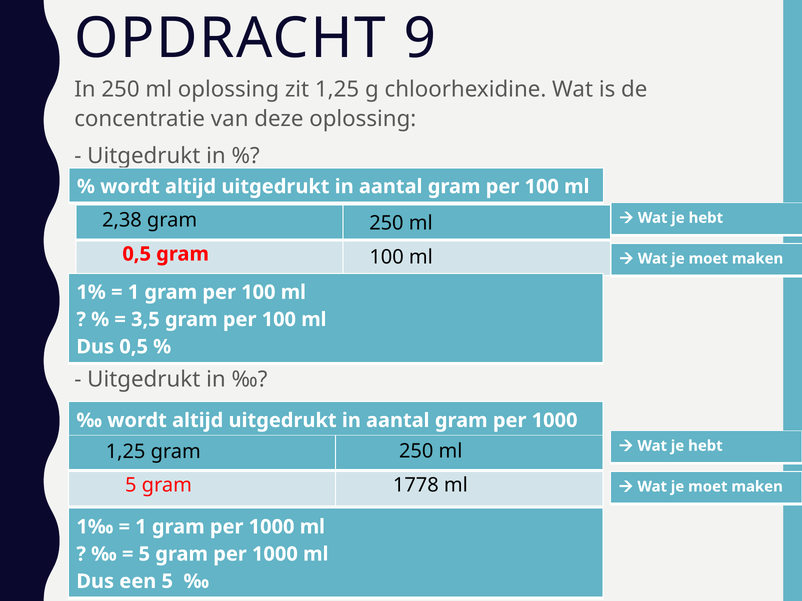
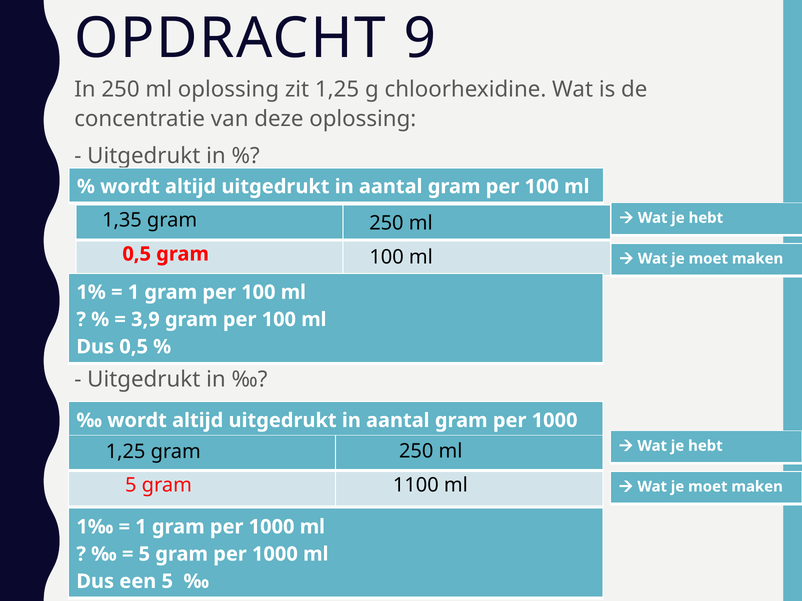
2,38: 2,38 -> 1,35 (122, 220)
3,5: 3,5 -> 3,9 (145, 320)
1778: 1778 -> 1100 (416, 486)
